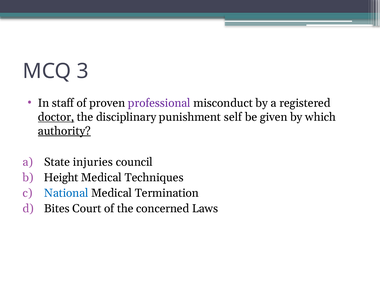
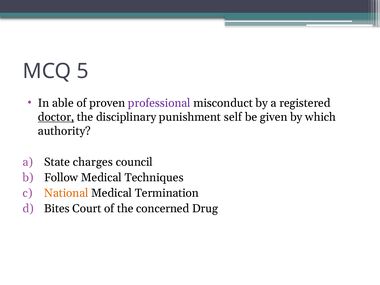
3: 3 -> 5 (83, 71)
staff: staff -> able (63, 103)
authority underline: present -> none (64, 131)
injuries: injuries -> charges (93, 162)
Height: Height -> Follow (61, 177)
National colour: blue -> orange (66, 193)
Laws: Laws -> Drug (205, 208)
